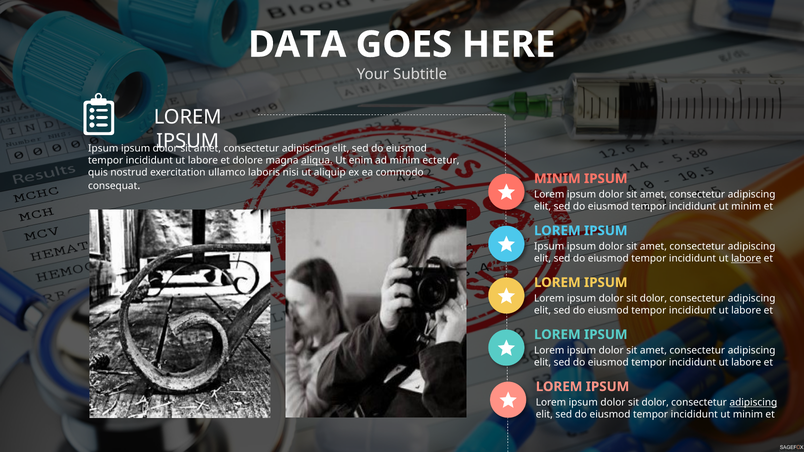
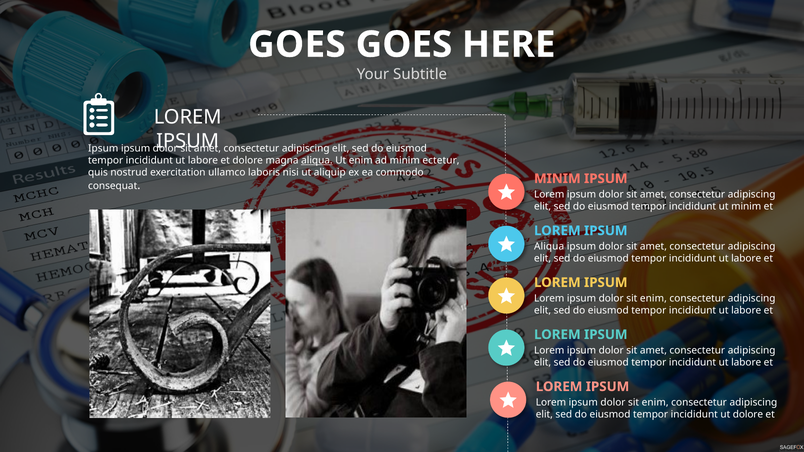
DATA: DATA -> GOES (297, 45)
Ipsum: Ipsum -> Aliqua (549, 247)
labore underline: present -> none (746, 259)
dolor: dolor -> enim (653, 298)
dolor: dolor -> enim (655, 403)
adipiscing underline: present -> none (753, 403)
minim: minim -> dolore (748, 415)
